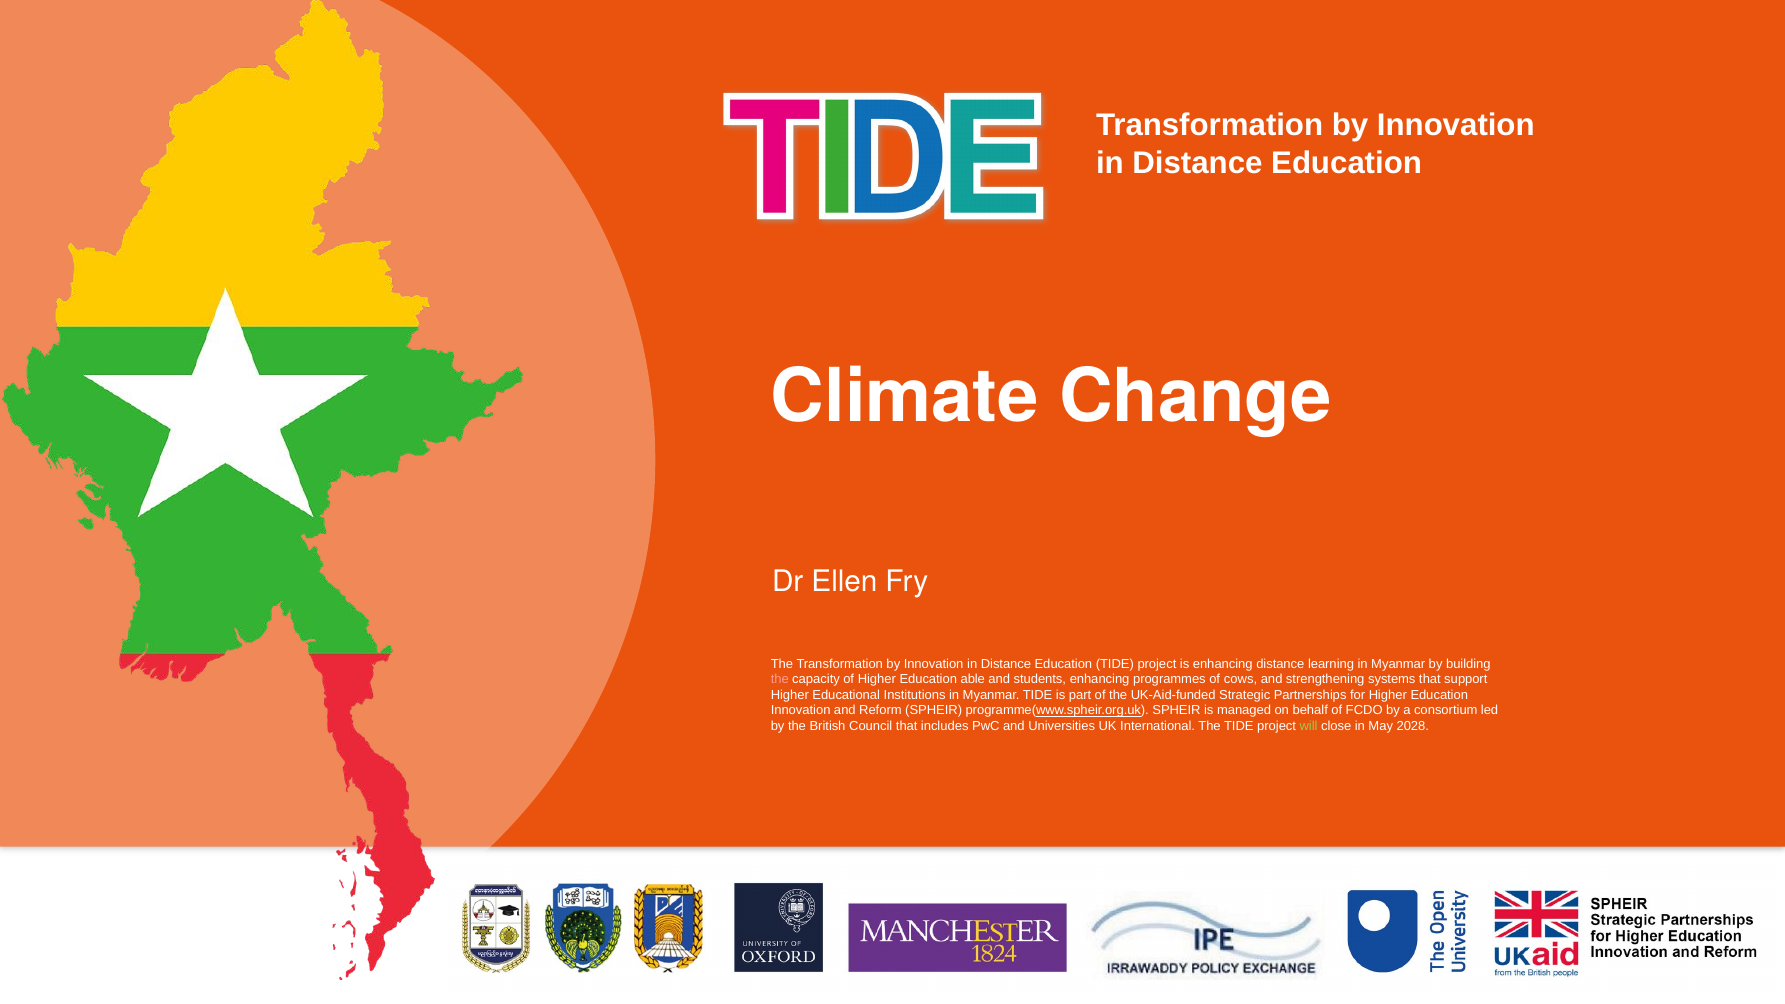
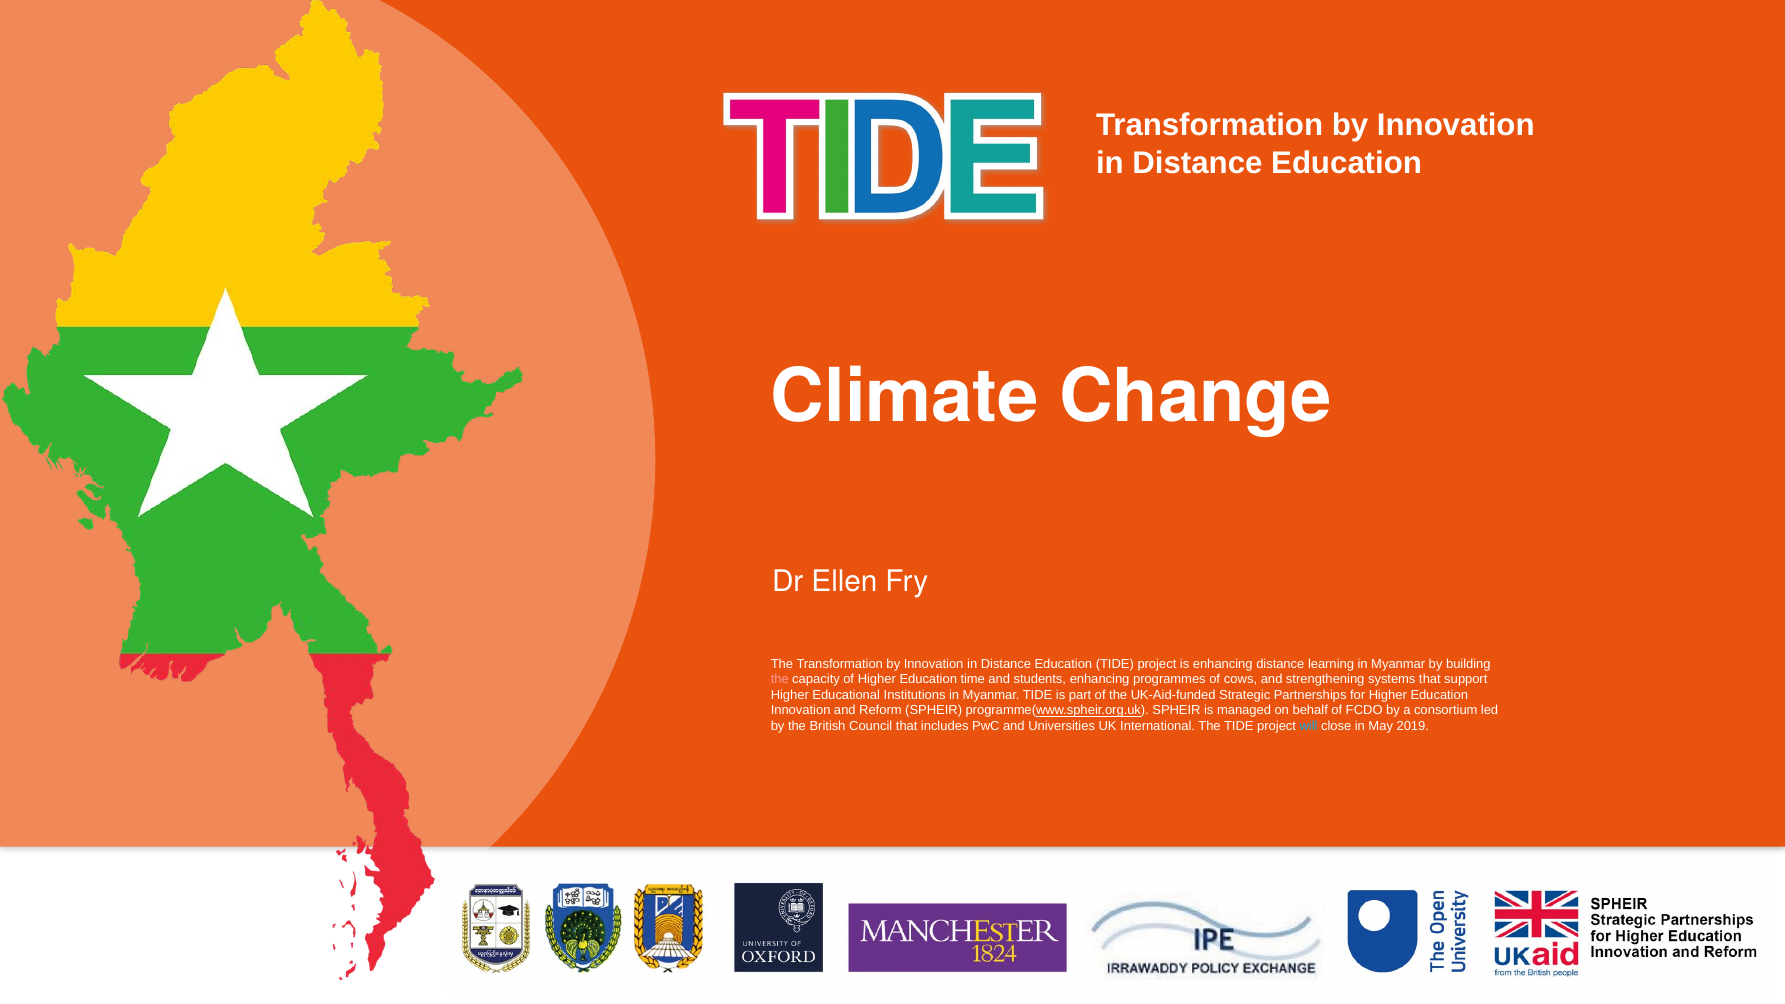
able: able -> time (973, 679)
will colour: light green -> light blue (1309, 726)
2028: 2028 -> 2019 (1413, 726)
